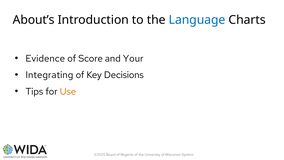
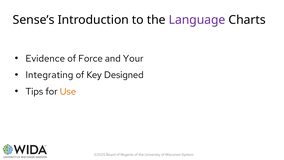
About’s: About’s -> Sense’s (34, 20)
Language colour: blue -> purple (197, 20)
Score: Score -> Force (91, 58)
Decisions: Decisions -> Designed (124, 75)
